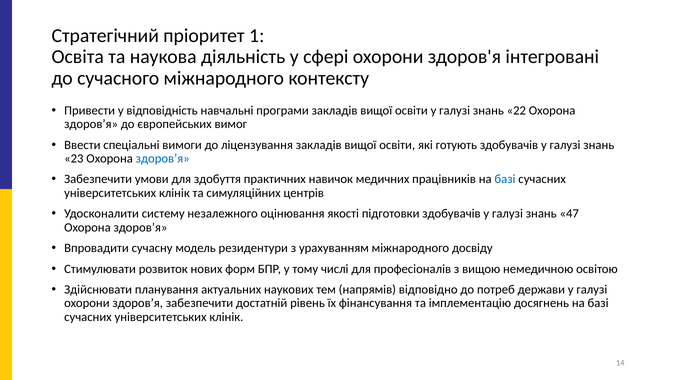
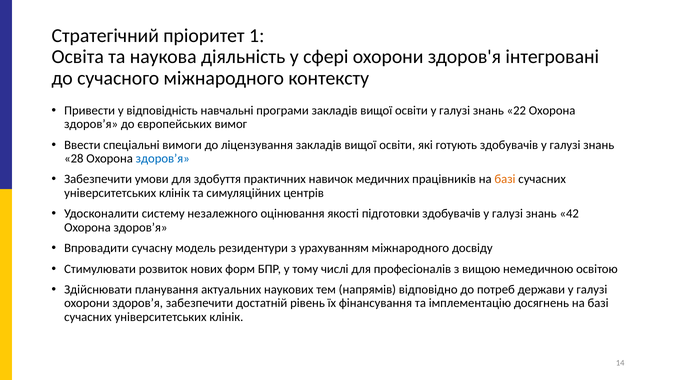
23: 23 -> 28 (74, 159)
базі colour: blue -> orange (505, 179)
47: 47 -> 42 (569, 214)
